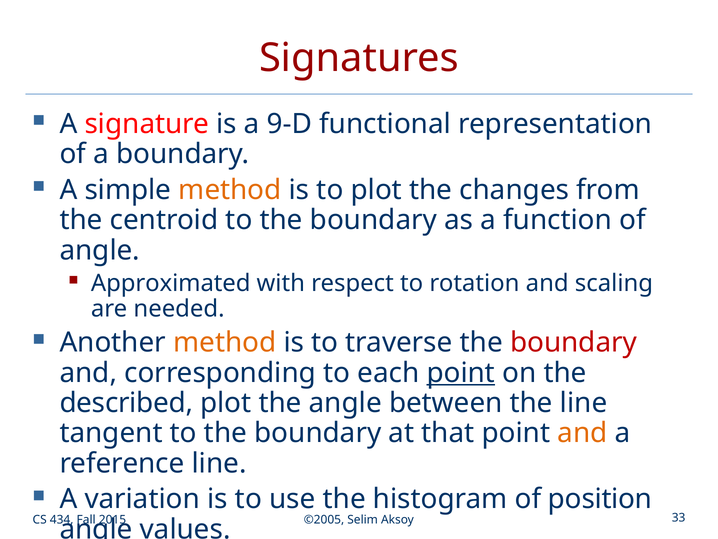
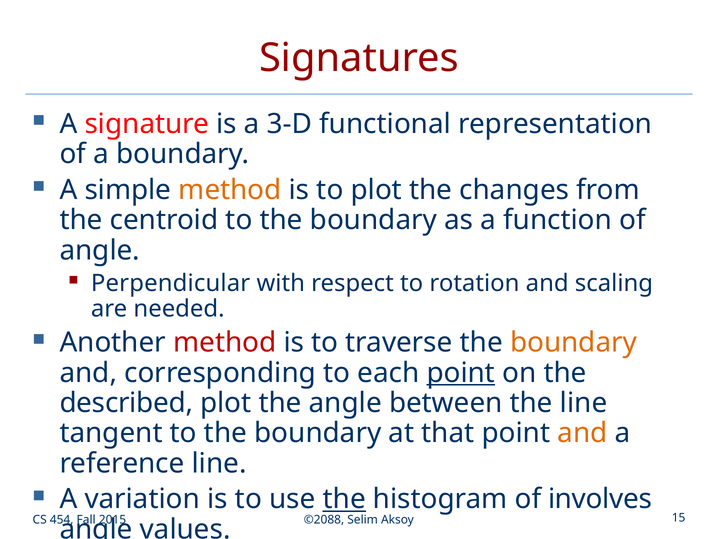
9-D: 9-D -> 3-D (290, 124)
Approximated: Approximated -> Perpendicular (171, 283)
method colour: orange -> red (225, 342)
boundary colour: red -> orange (574, 342)
the underline: none -> present (344, 499)
position: position -> involves (600, 499)
434: 434 -> 454 (62, 519)
©2005: ©2005 -> ©2088 (324, 519)
33: 33 -> 15 (679, 518)
